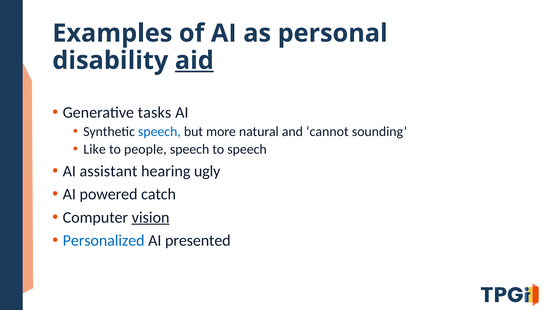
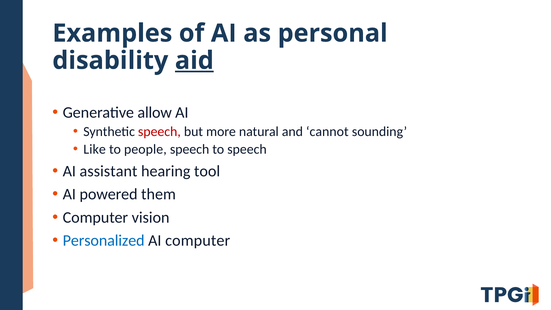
tasks: tasks -> allow (155, 113)
speech colour: blue -> red (159, 132)
ugly: ugly -> tool (207, 171)
catch: catch -> them (159, 194)
vision underline: present -> none (151, 217)
AI presented: presented -> computer (198, 240)
